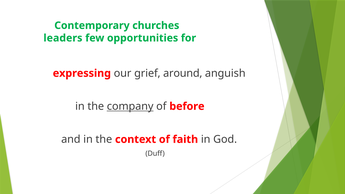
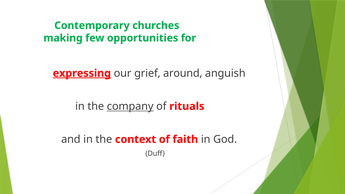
leaders: leaders -> making (63, 38)
expressing underline: none -> present (82, 73)
before: before -> rituals (187, 106)
